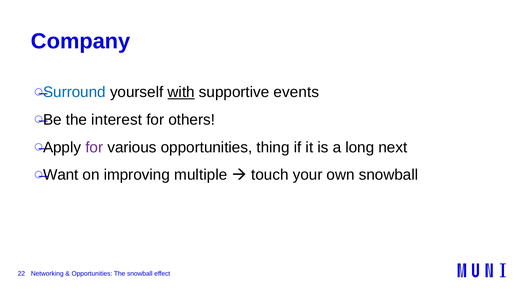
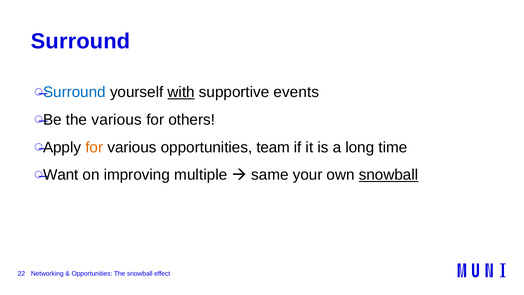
Company: Company -> Surround (81, 41)
the interest: interest -> various (117, 120)
for colour: purple -> orange (94, 147)
thing: thing -> team (273, 147)
next: next -> time (393, 147)
touch: touch -> same (270, 175)
snowball underline: none -> present (389, 175)
